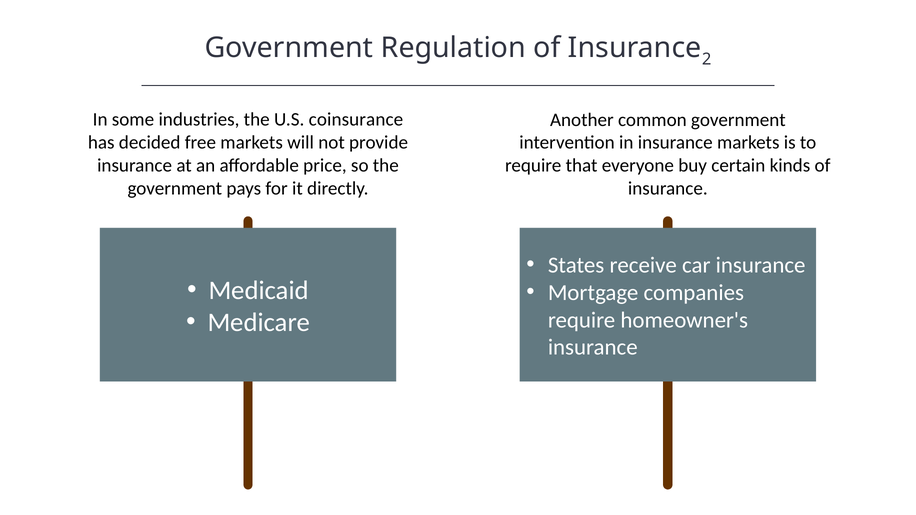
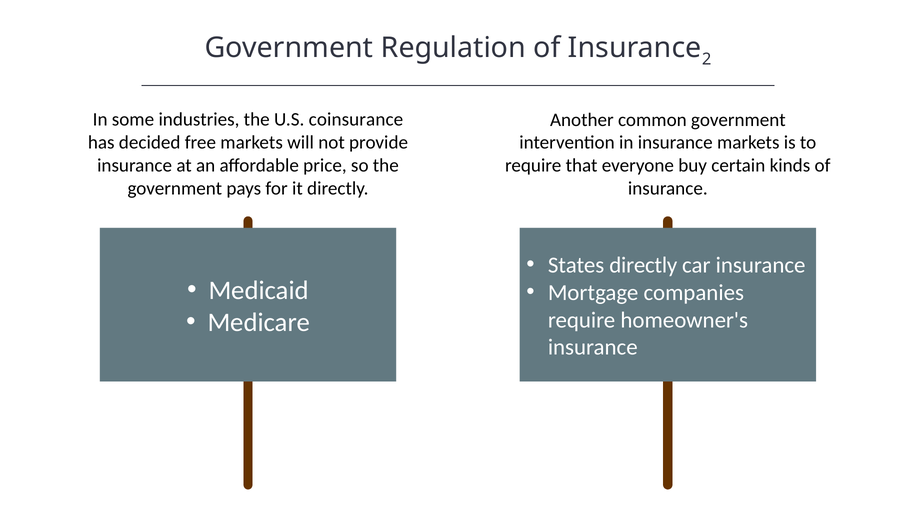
States receive: receive -> directly (643, 265)
